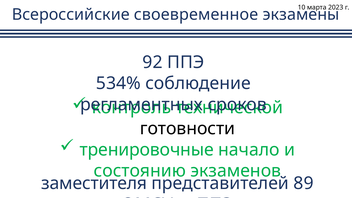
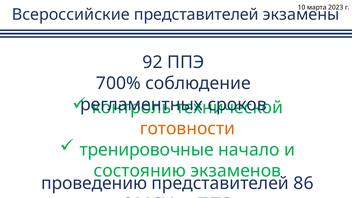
Всероссийские своевременное: своевременное -> представителей (196, 15)
534%: 534% -> 700% (118, 83)
готовности colour: black -> orange (187, 129)
заместителя: заместителя -> проведению (94, 183)
89: 89 -> 86 (304, 183)
